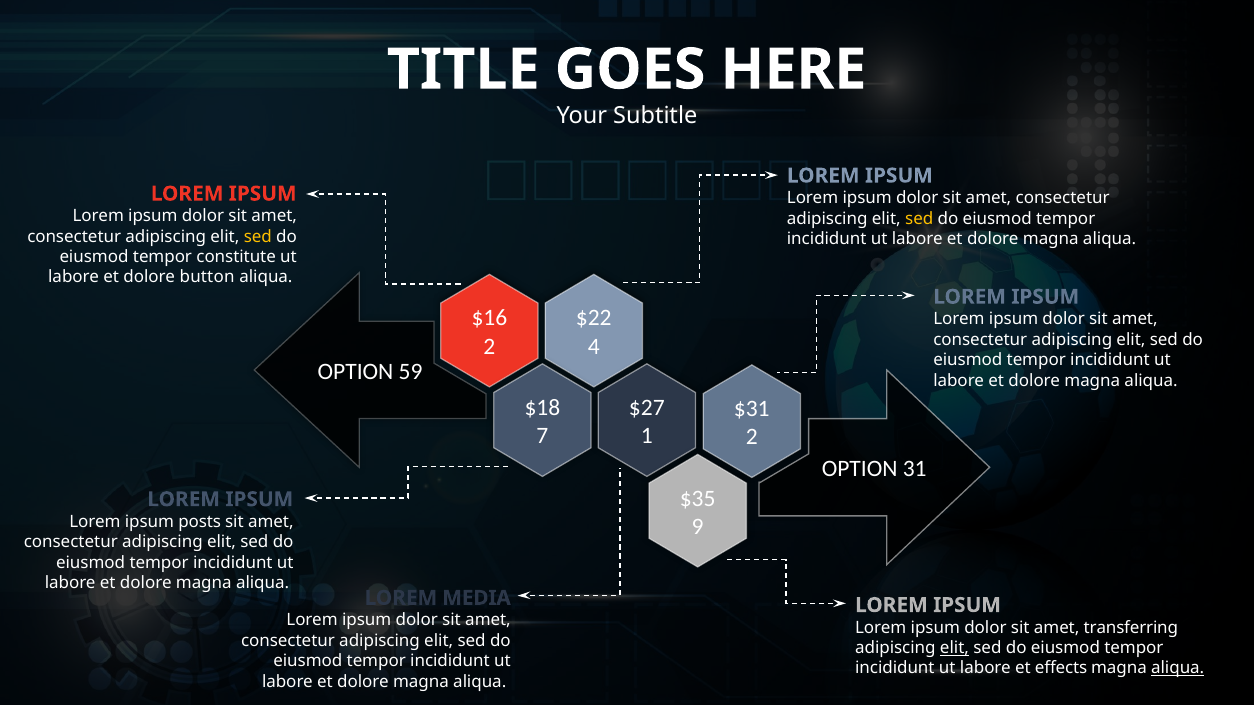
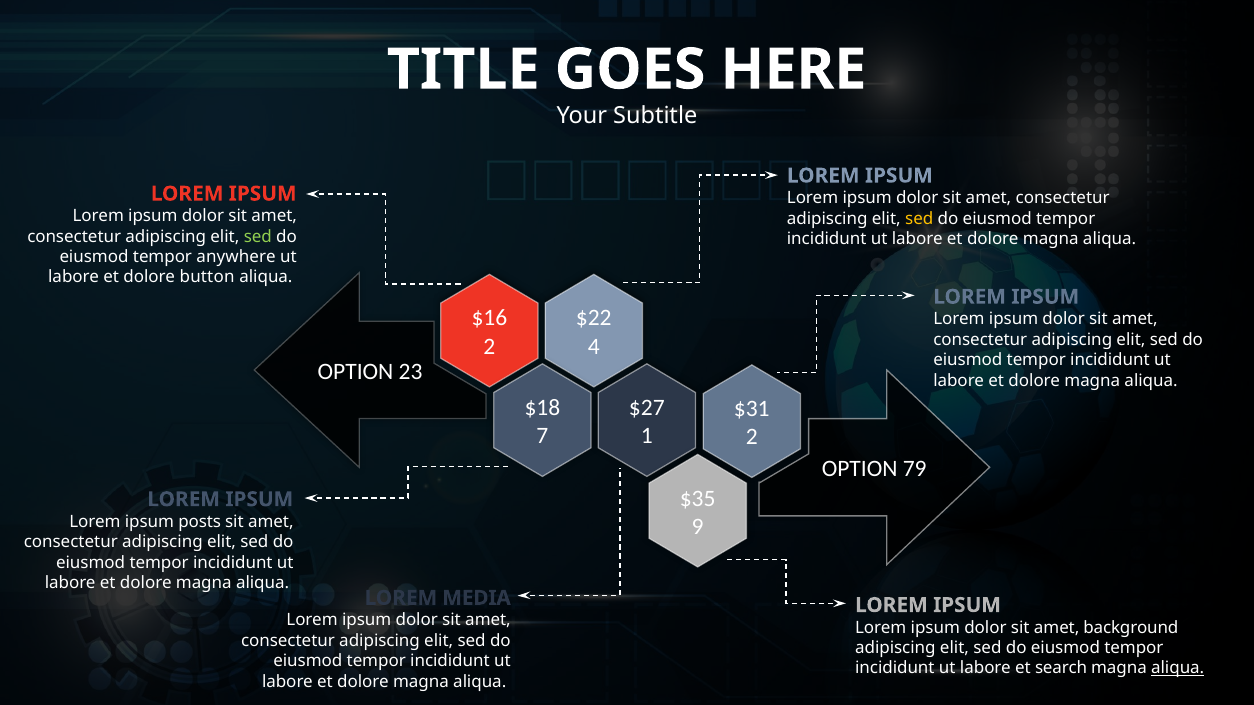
sed colour: yellow -> light green (258, 237)
constitute: constitute -> anywhere (236, 257)
59: 59 -> 23 (411, 372)
31: 31 -> 79 (915, 469)
transferring: transferring -> background (1131, 628)
elit underline: present -> none (954, 648)
effects: effects -> search (1061, 669)
